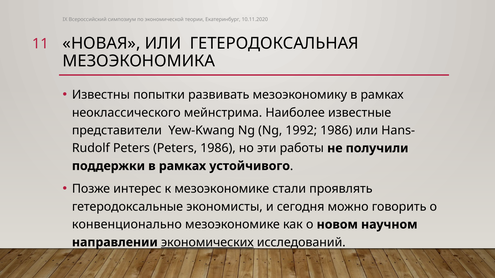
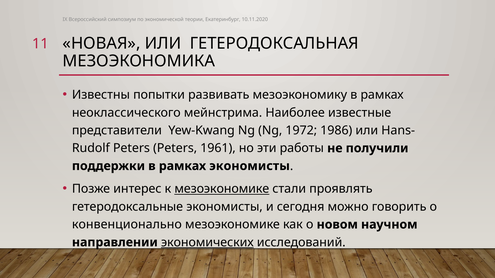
1992: 1992 -> 1972 (301, 131)
Peters 1986: 1986 -> 1961 (218, 148)
рамках устойчивого: устойчивого -> экономисты (250, 166)
мезоэкономике underline: none -> present (222, 189)
